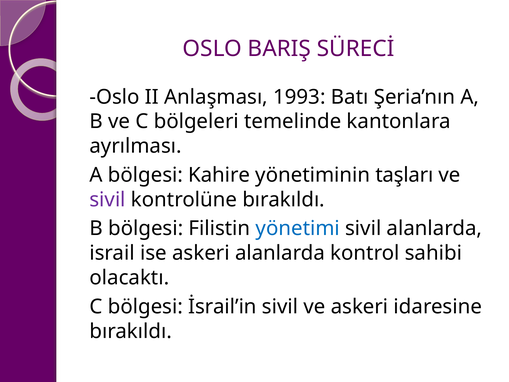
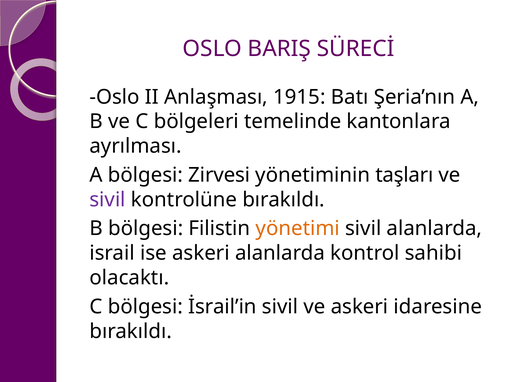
1993: 1993 -> 1915 (299, 97)
Kahire: Kahire -> Zirvesi (219, 175)
yönetimi colour: blue -> orange (298, 228)
